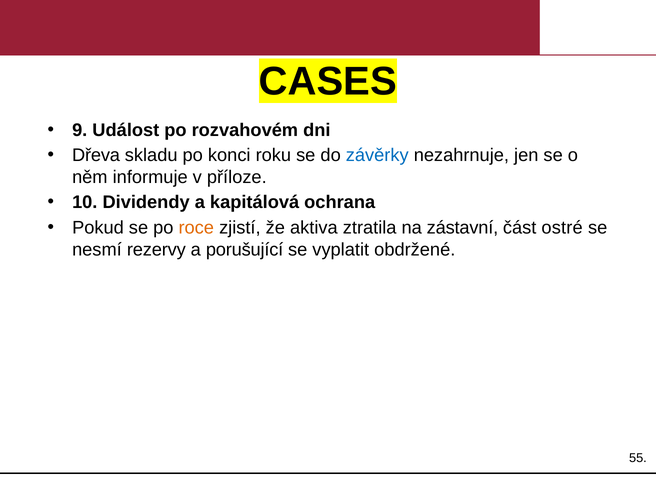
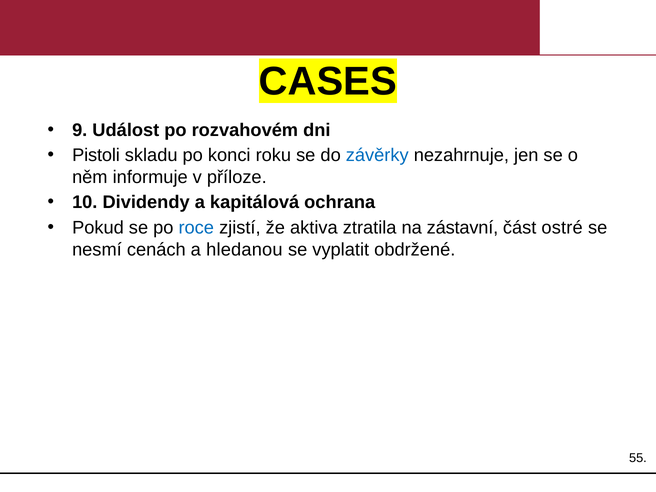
Dřeva: Dřeva -> Pistoli (96, 155)
roce colour: orange -> blue (196, 228)
rezervy: rezervy -> cenách (156, 250)
porušující: porušující -> hledanou (244, 250)
